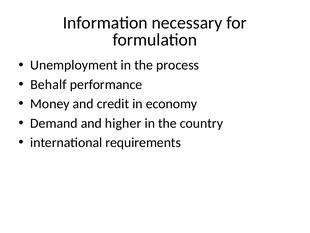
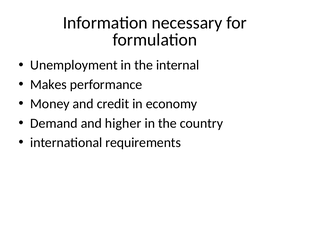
process: process -> internal (178, 65)
Behalf: Behalf -> Makes (49, 84)
